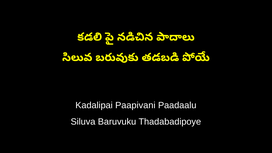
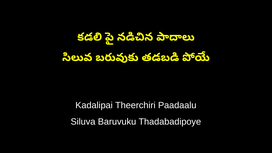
Paapivani: Paapivani -> Theerchiri (135, 105)
